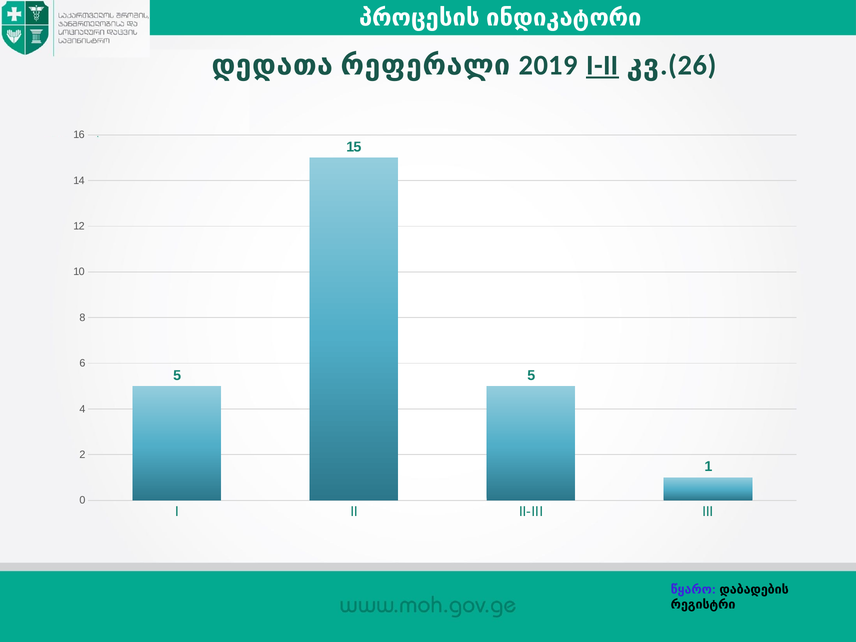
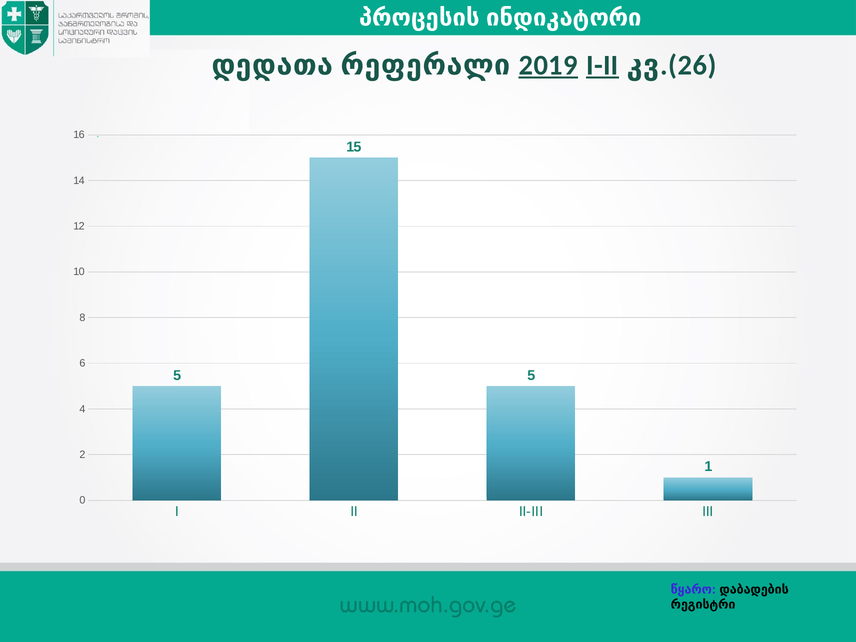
2019 underline: none -> present (548, 65)
